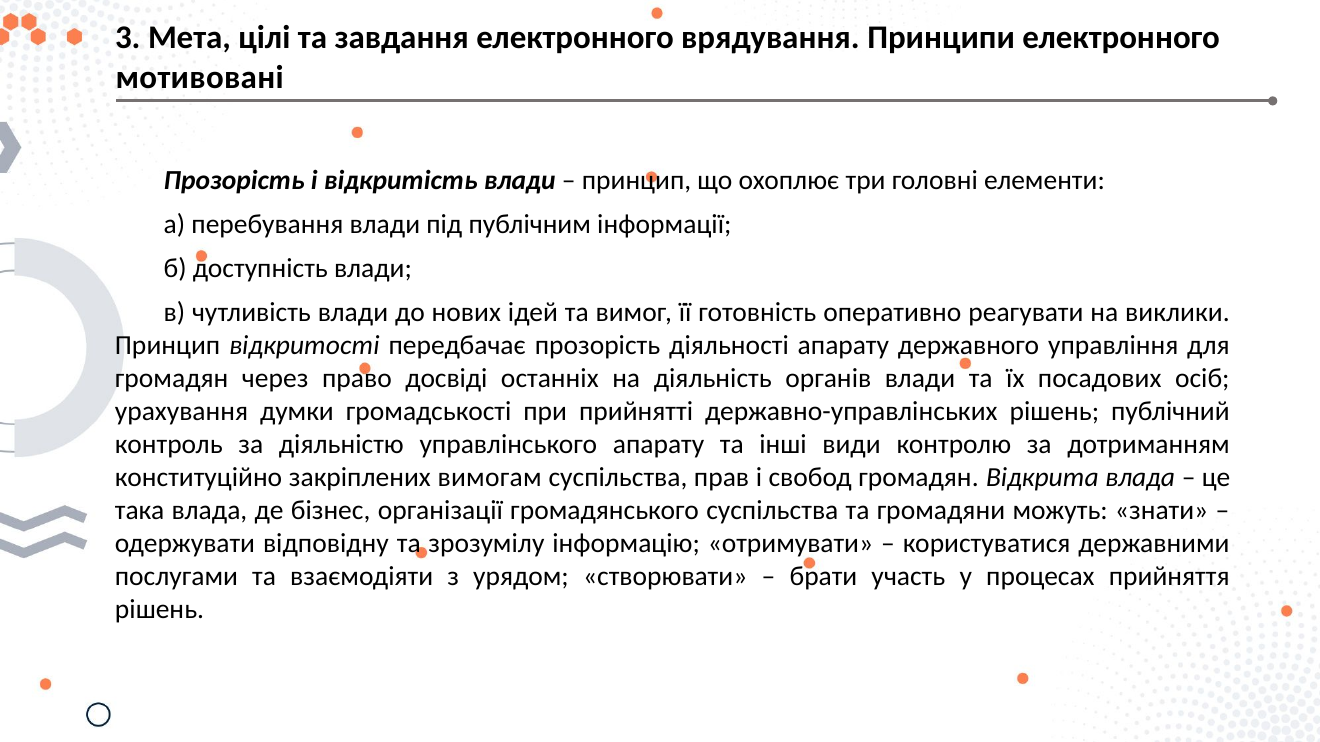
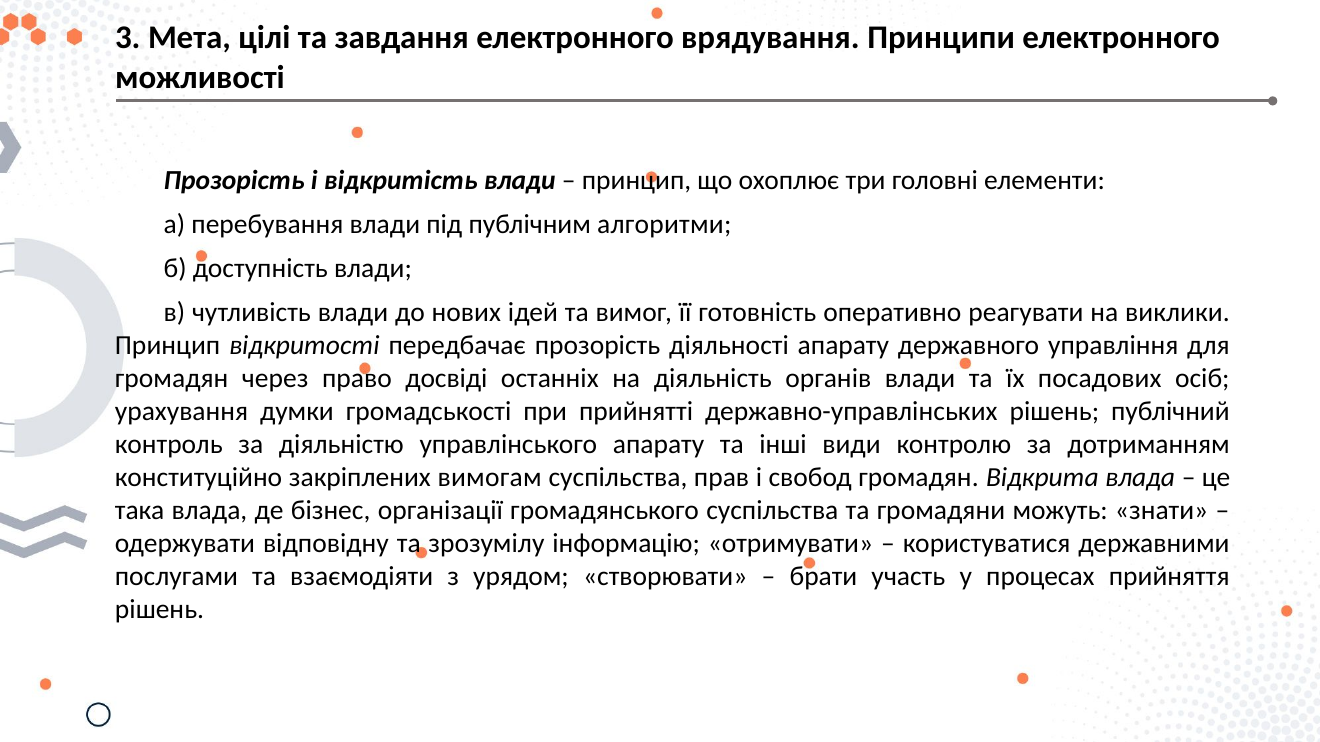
мотивовані: мотивовані -> можливості (200, 78)
інформації: інформації -> алгоритми (664, 225)
